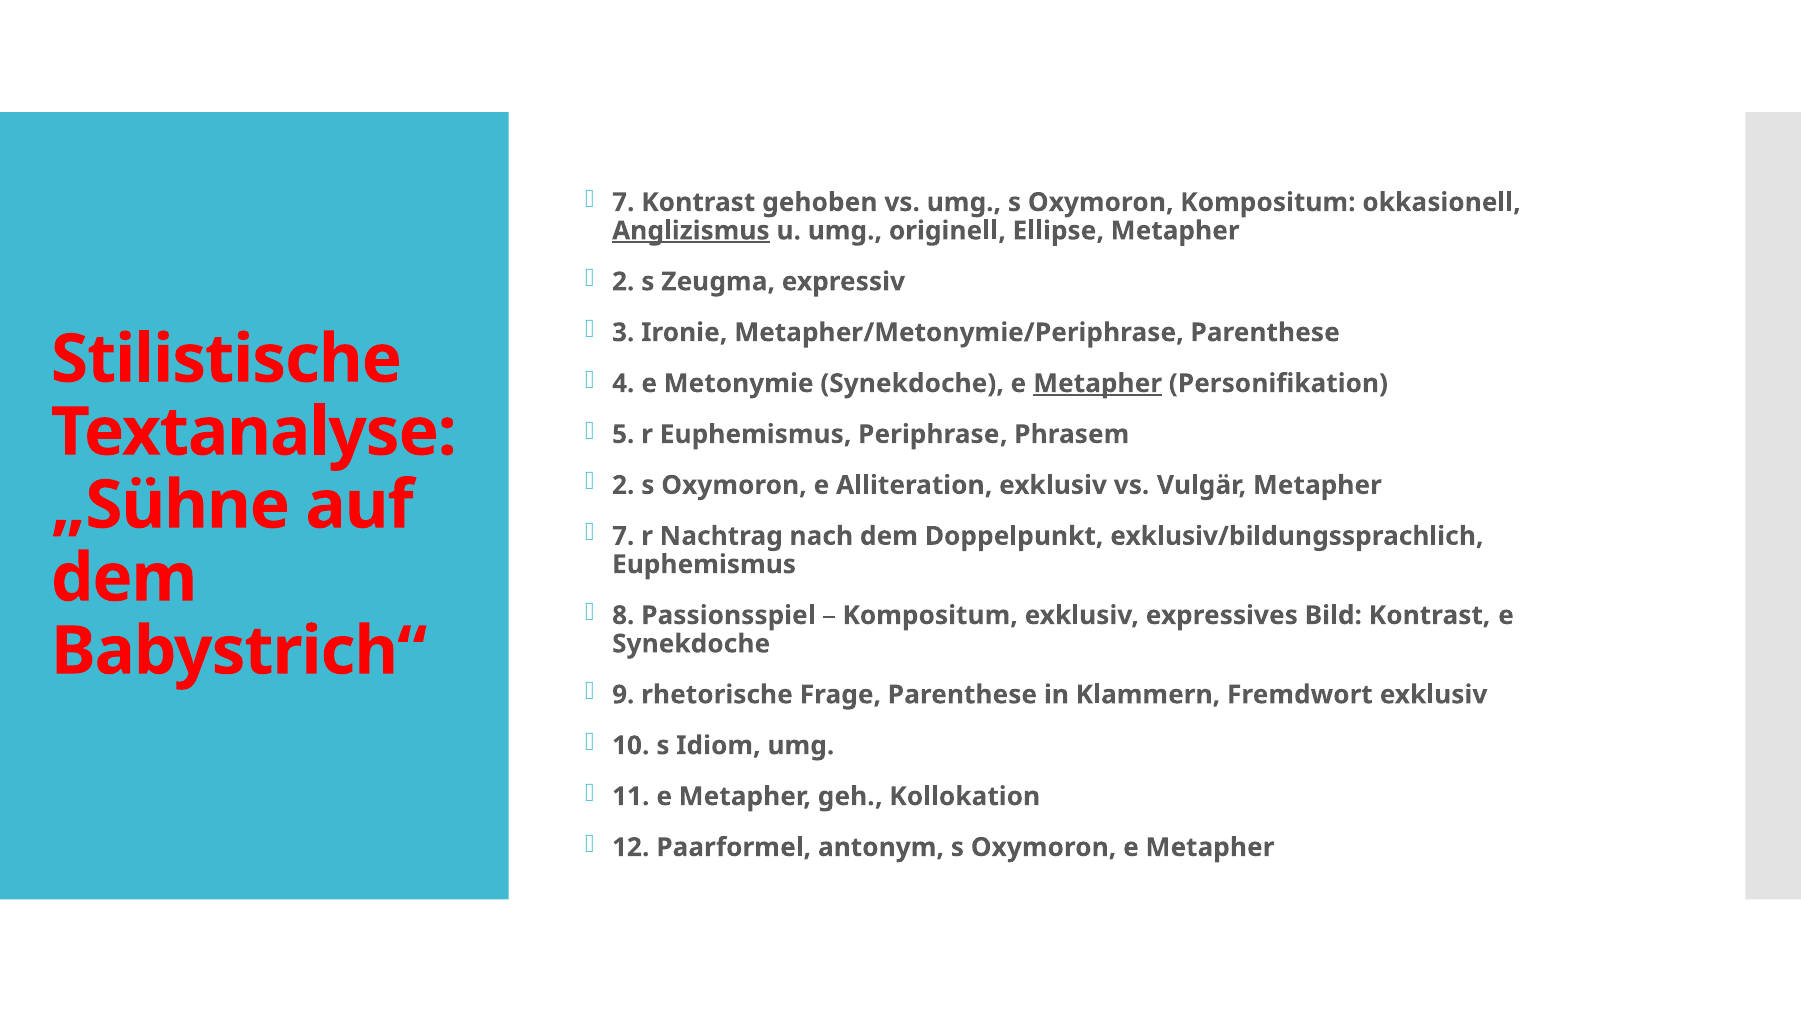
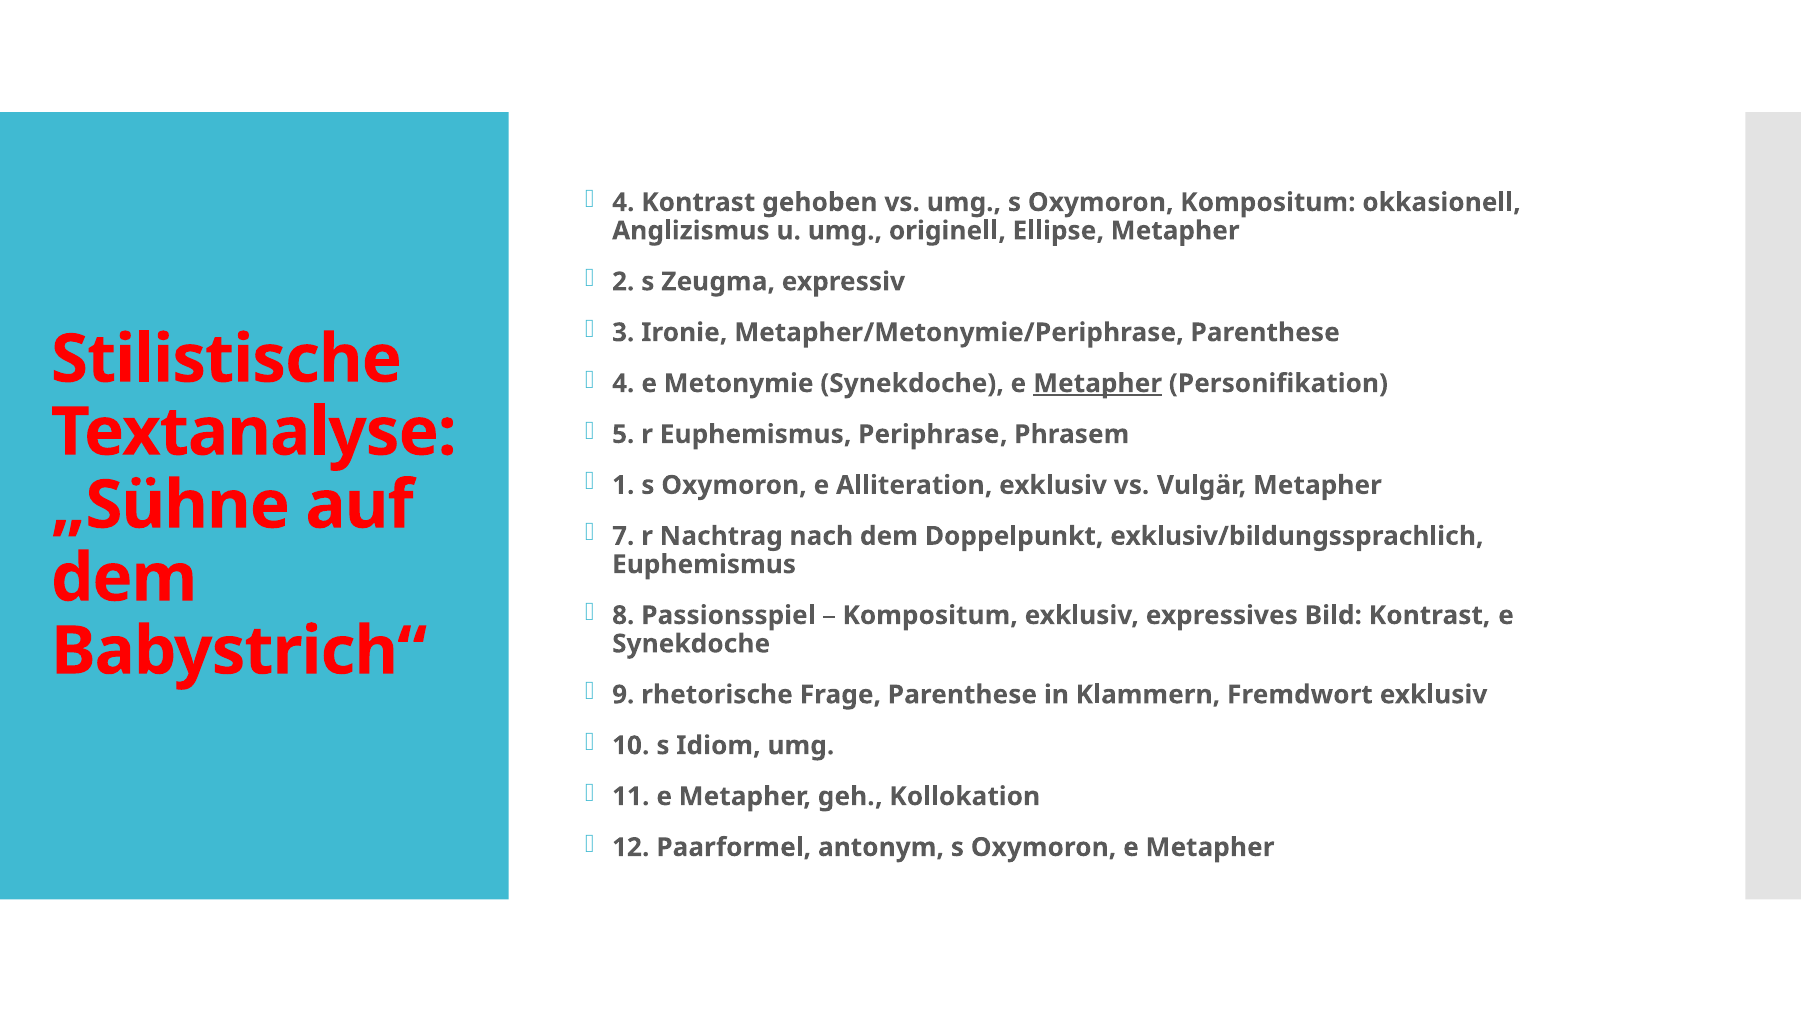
7: 7 -> 4 (623, 202)
Anglizismus underline: present -> none (691, 231)
2: 2 -> 1 (623, 485)
